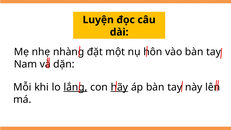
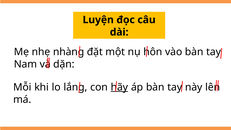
lắng underline: present -> none (75, 87)
